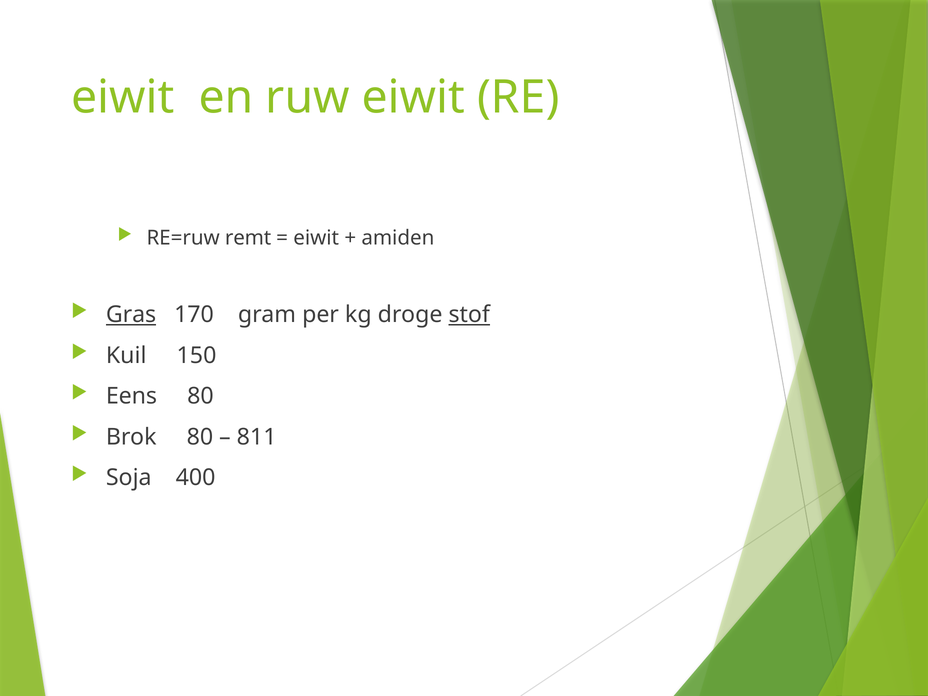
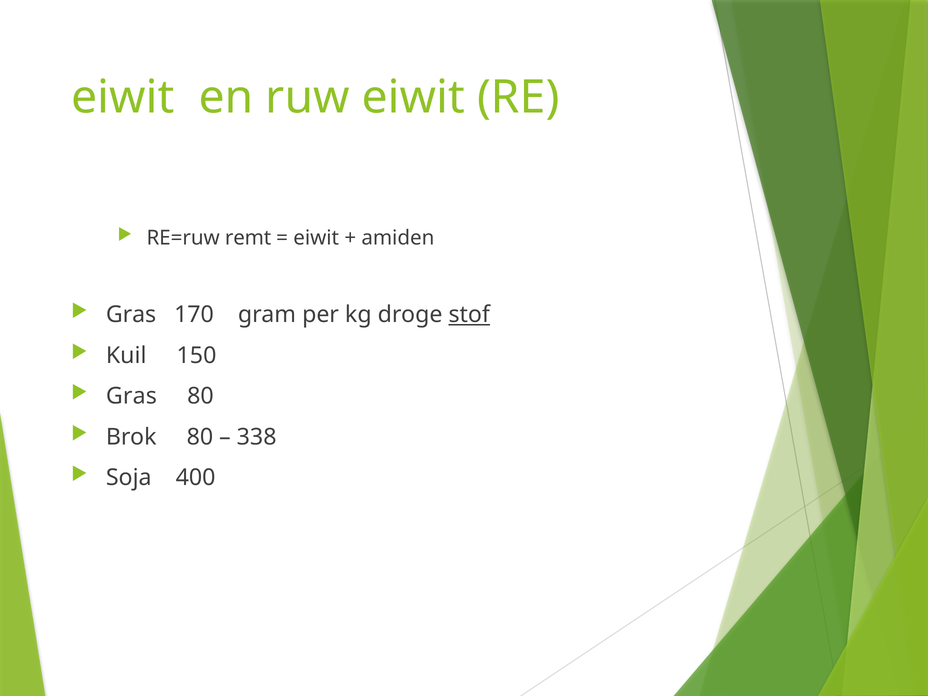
Gras underline: present -> none (131, 315)
Eens: Eens -> Gras (131, 396)
811: 811 -> 338 (257, 437)
